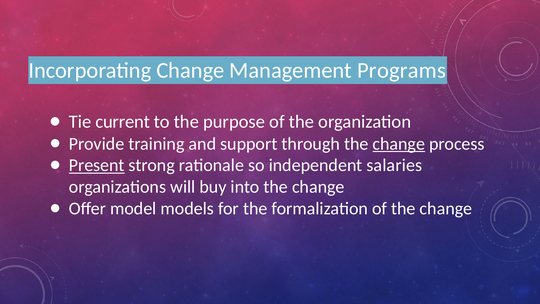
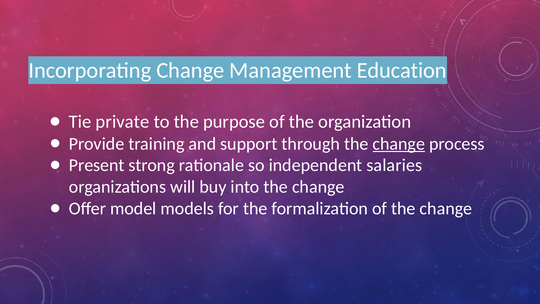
Programs: Programs -> Education (402, 70)
current: current -> private (123, 122)
Present underline: present -> none (97, 165)
